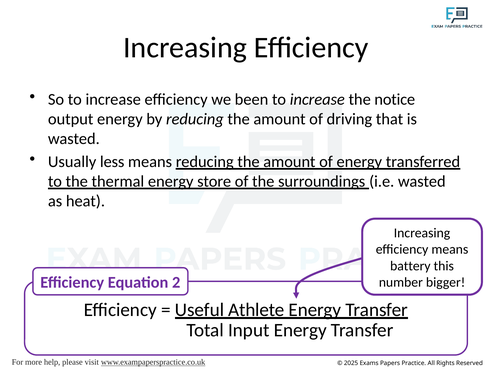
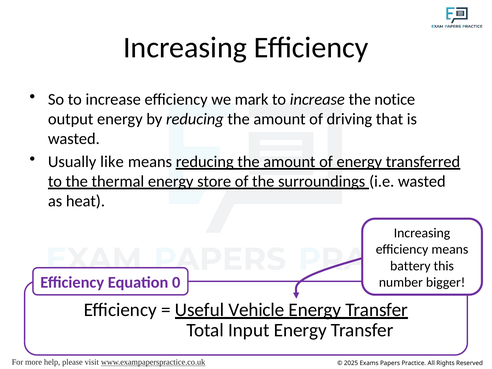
been: been -> mark (252, 100)
less: less -> like (112, 162)
2: 2 -> 0 (176, 282)
Athlete: Athlete -> Vehicle (256, 310)
